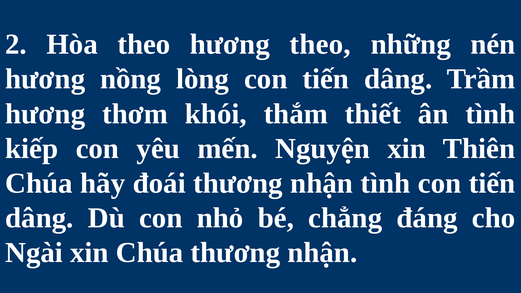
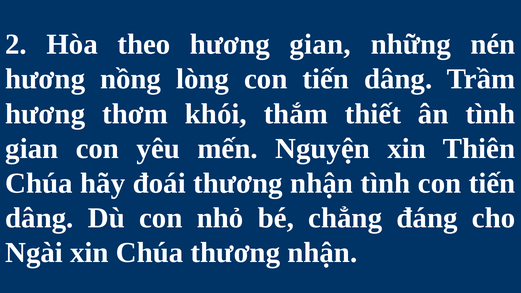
hương theo: theo -> gian (320, 44)
kiếp: kiếp -> gian (32, 149)
